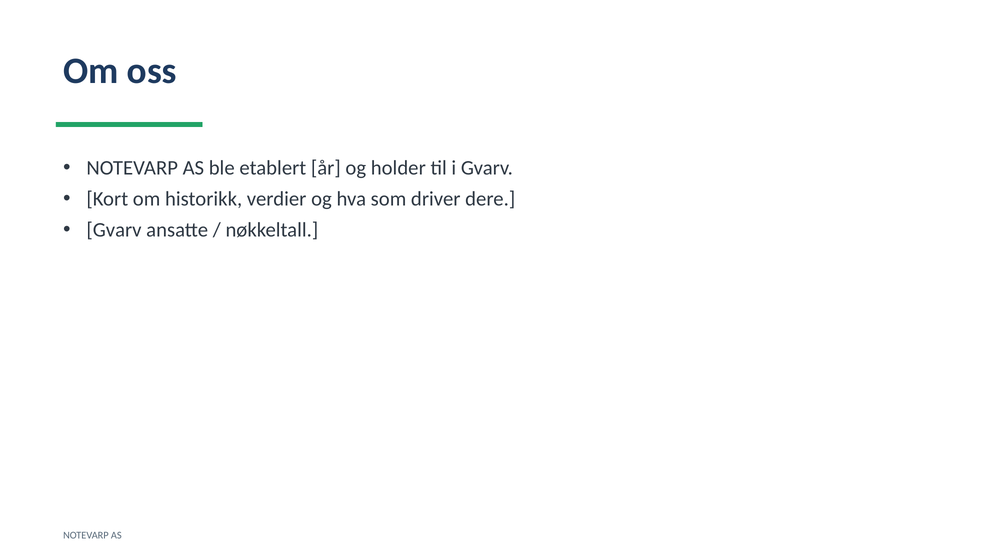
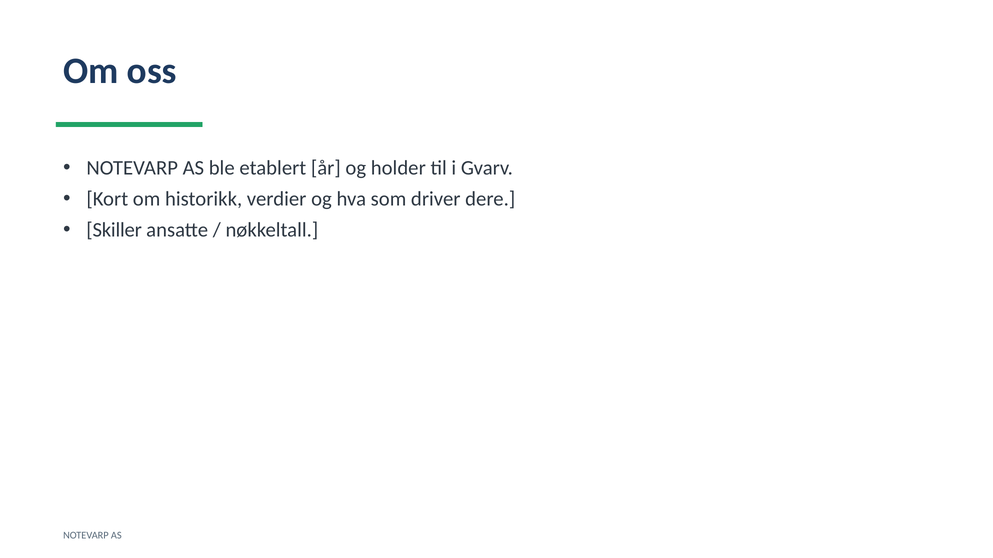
Gvarv: Gvarv -> Skiller (114, 230)
